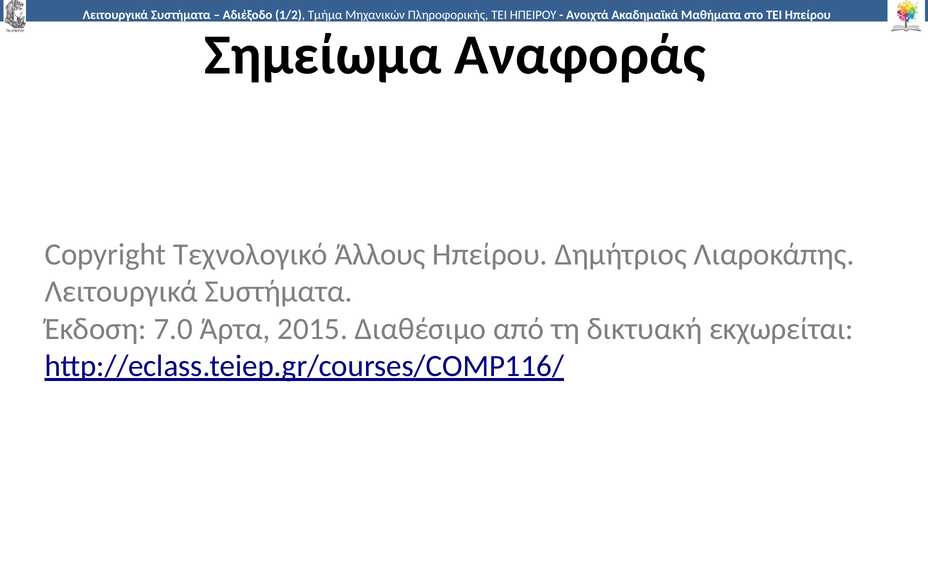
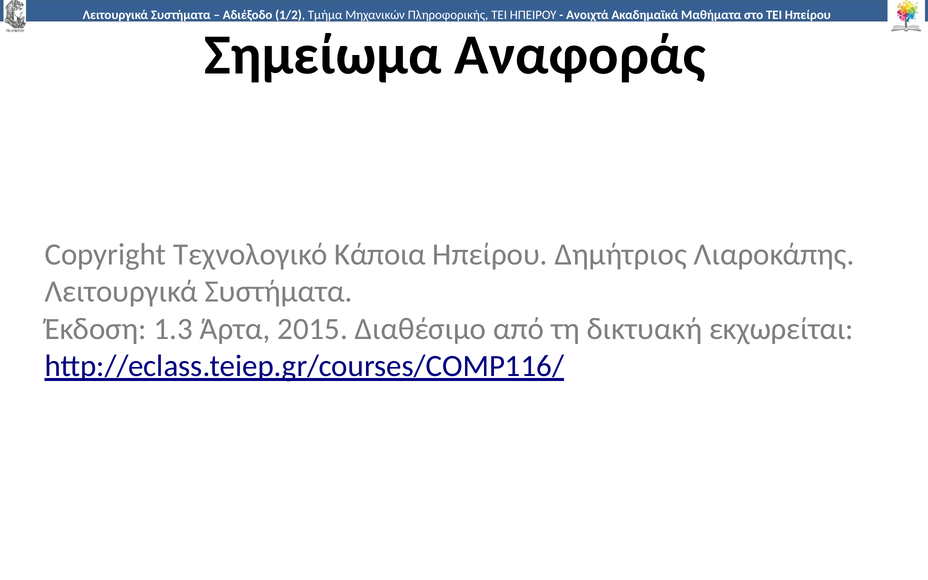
Άλλους: Άλλους -> Κάποια (380, 255)
7.0: 7.0 -> 1.3 (173, 329)
